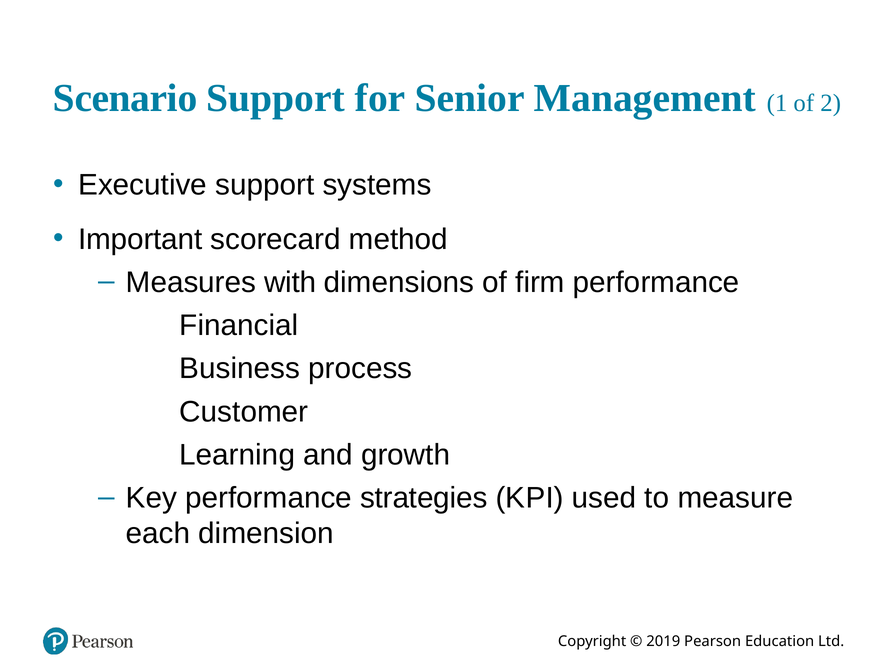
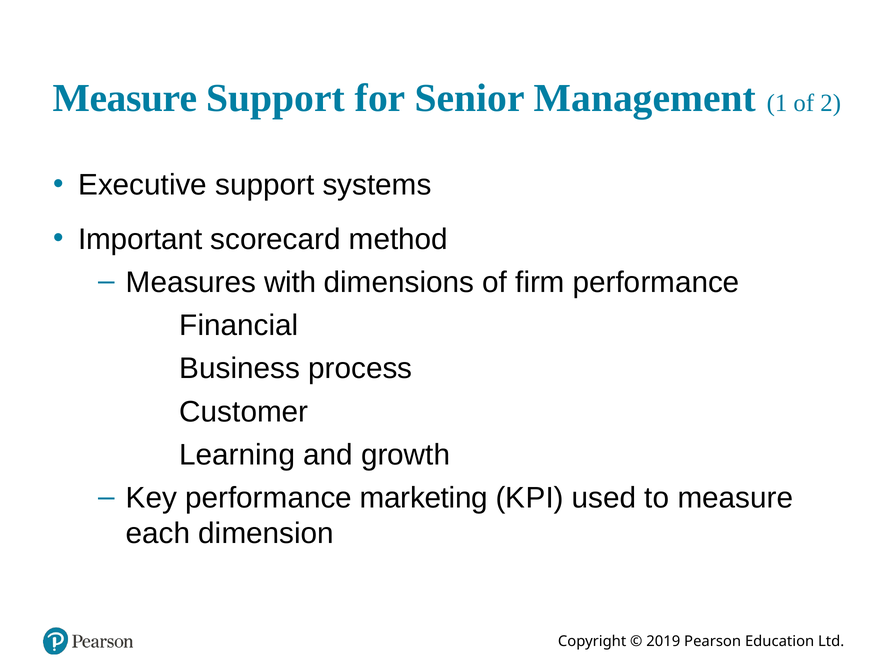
Scenario: Scenario -> Measure (125, 98)
strategies: strategies -> marketing (424, 497)
